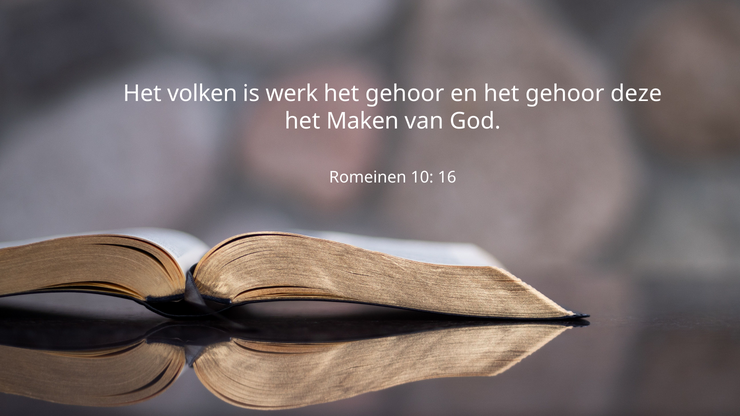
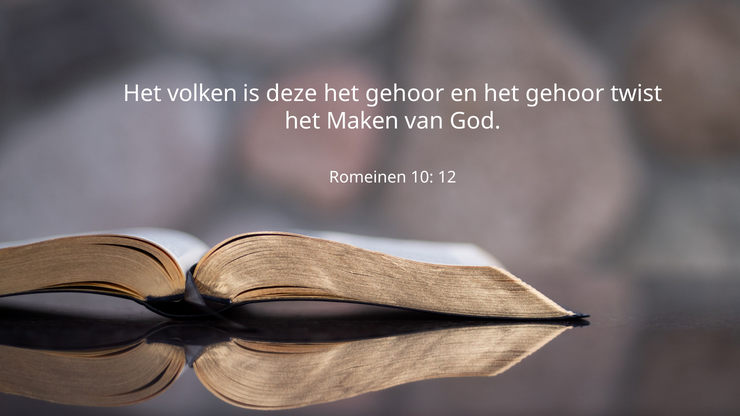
werk: werk -> deze (292, 94)
deze: deze -> twist (636, 94)
16: 16 -> 12 (447, 178)
